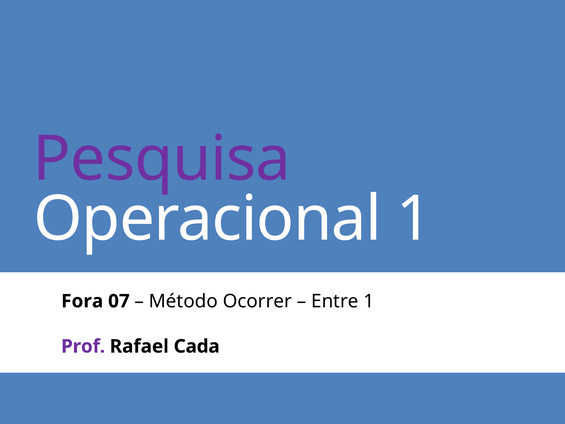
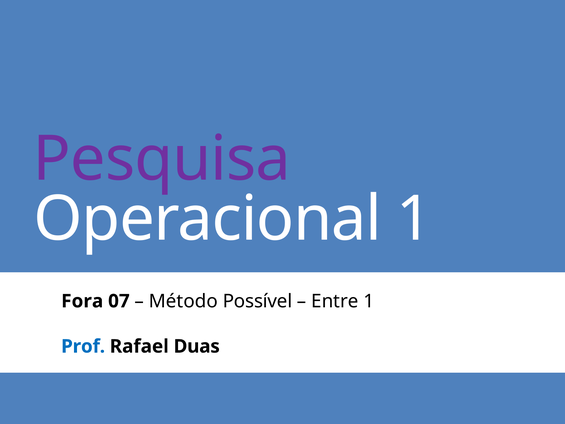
Ocorrer: Ocorrer -> Possível (257, 301)
Prof colour: purple -> blue (83, 346)
Cada: Cada -> Duas (197, 346)
